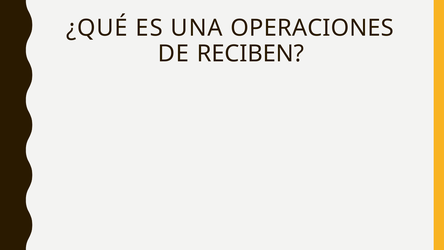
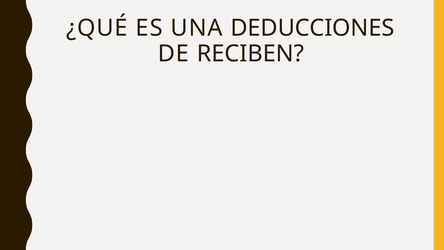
OPERACIONES: OPERACIONES -> DEDUCCIONES (312, 28)
